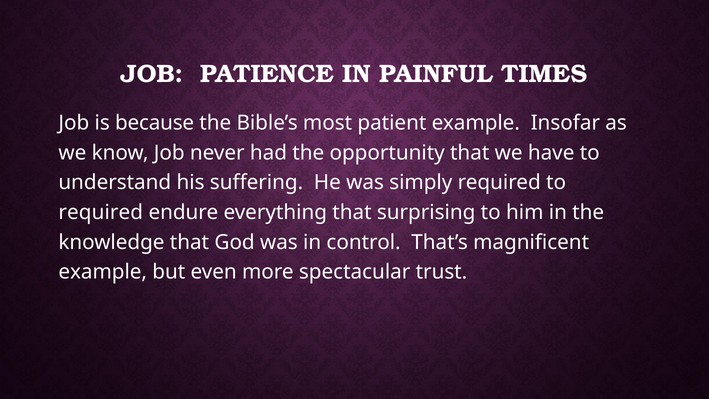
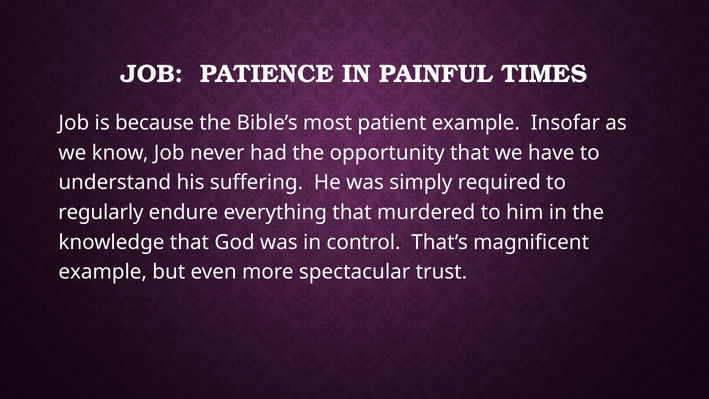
required: required -> regularly (101, 212)
surprising: surprising -> murdered (426, 212)
